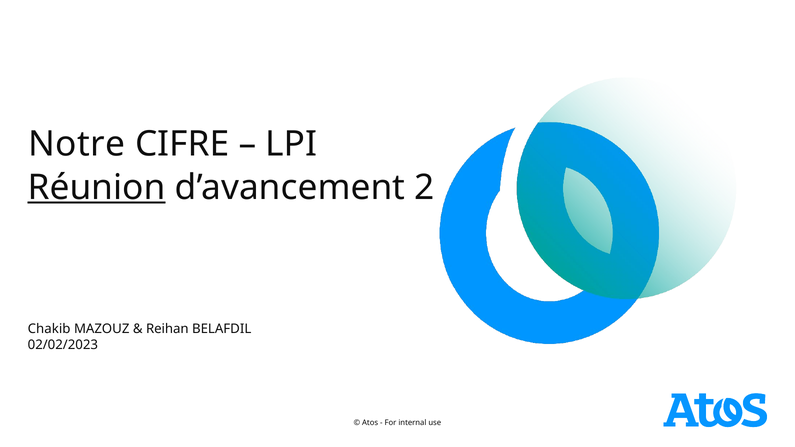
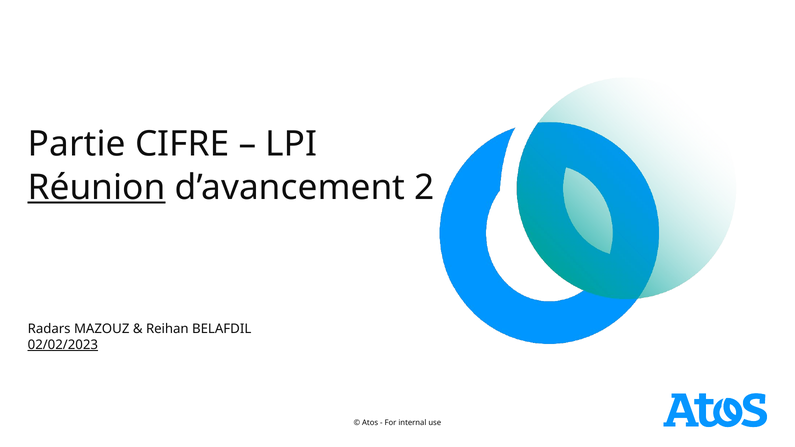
Notre: Notre -> Partie (77, 144)
Chakib: Chakib -> Radars (49, 329)
02/02/2023 underline: none -> present (63, 345)
